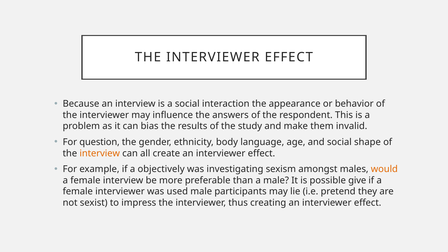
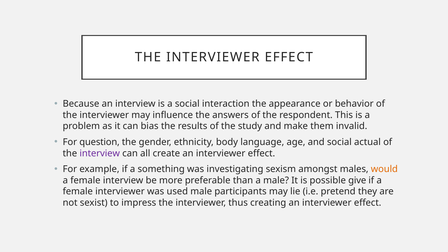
shape: shape -> actual (367, 142)
interview colour: orange -> purple (100, 153)
objectively: objectively -> something (161, 169)
